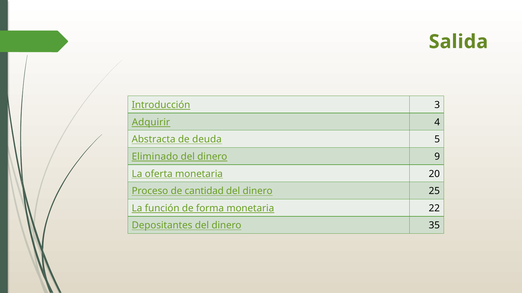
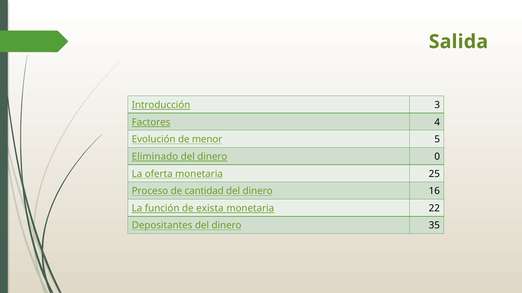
Adquirir: Adquirir -> Factores (151, 122)
Abstracta: Abstracta -> Evolución (154, 140)
deuda: deuda -> menor (207, 140)
9: 9 -> 0 (437, 157)
20: 20 -> 25 (434, 174)
25: 25 -> 16 (434, 191)
forma: forma -> exista (210, 209)
